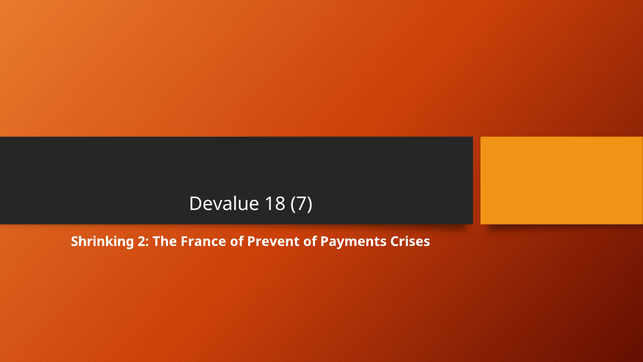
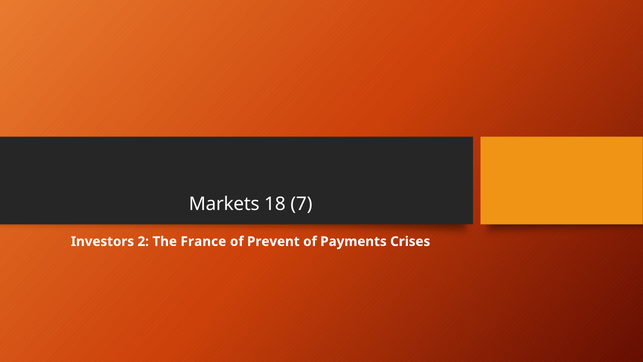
Devalue: Devalue -> Markets (224, 204)
Shrinking: Shrinking -> Investors (102, 241)
